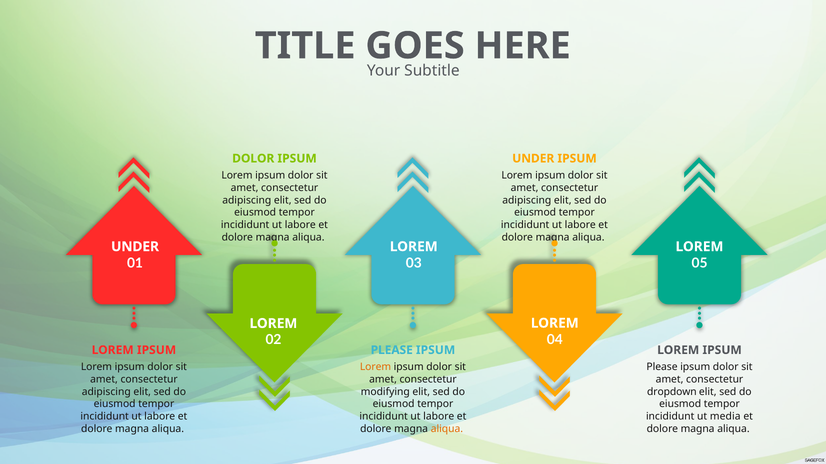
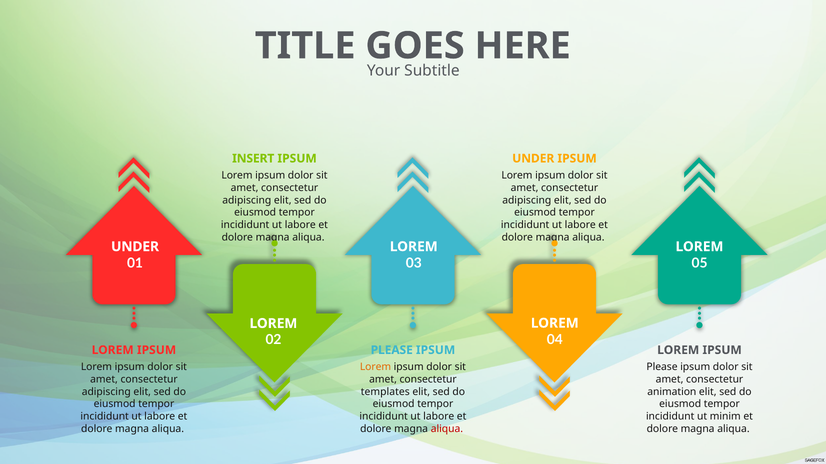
DOLOR: DOLOR -> INSERT (253, 159)
modifying: modifying -> templates (385, 392)
dropdown: dropdown -> animation (672, 392)
media: media -> minim (725, 417)
aliqua colour: orange -> red (447, 429)
